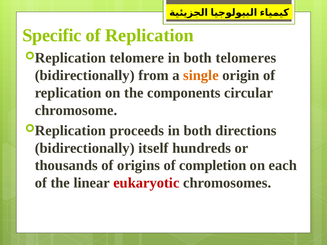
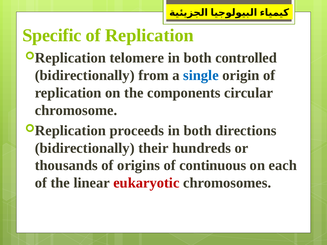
telomeres: telomeres -> controlled (246, 58)
single colour: orange -> blue (201, 75)
itself: itself -> their (153, 148)
completion: completion -> continuous (213, 166)
